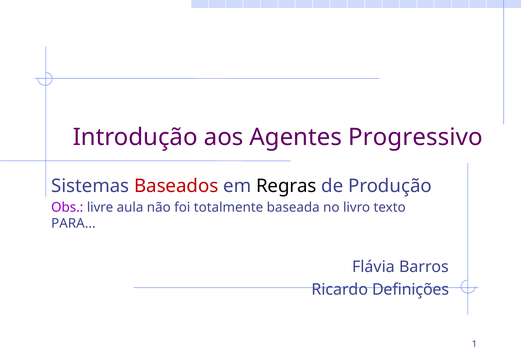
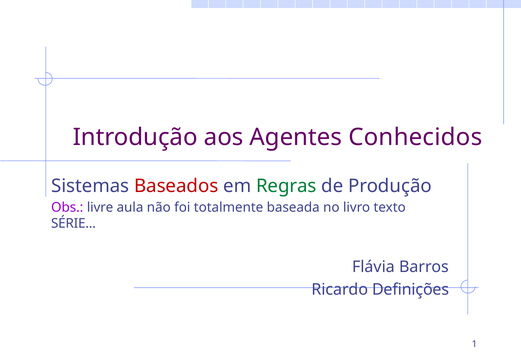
Progressivo: Progressivo -> Conhecidos (415, 137)
Regras colour: black -> green (286, 186)
PARA: PARA -> SÉRIE (73, 223)
